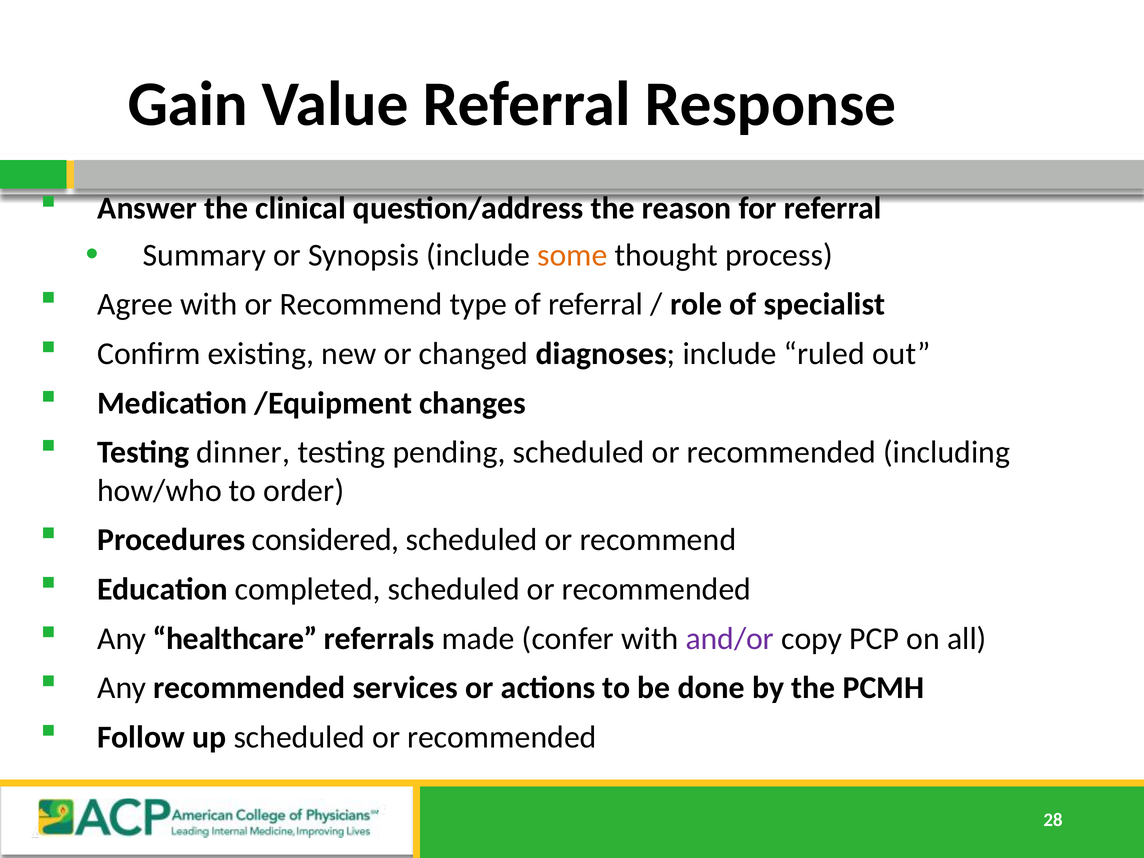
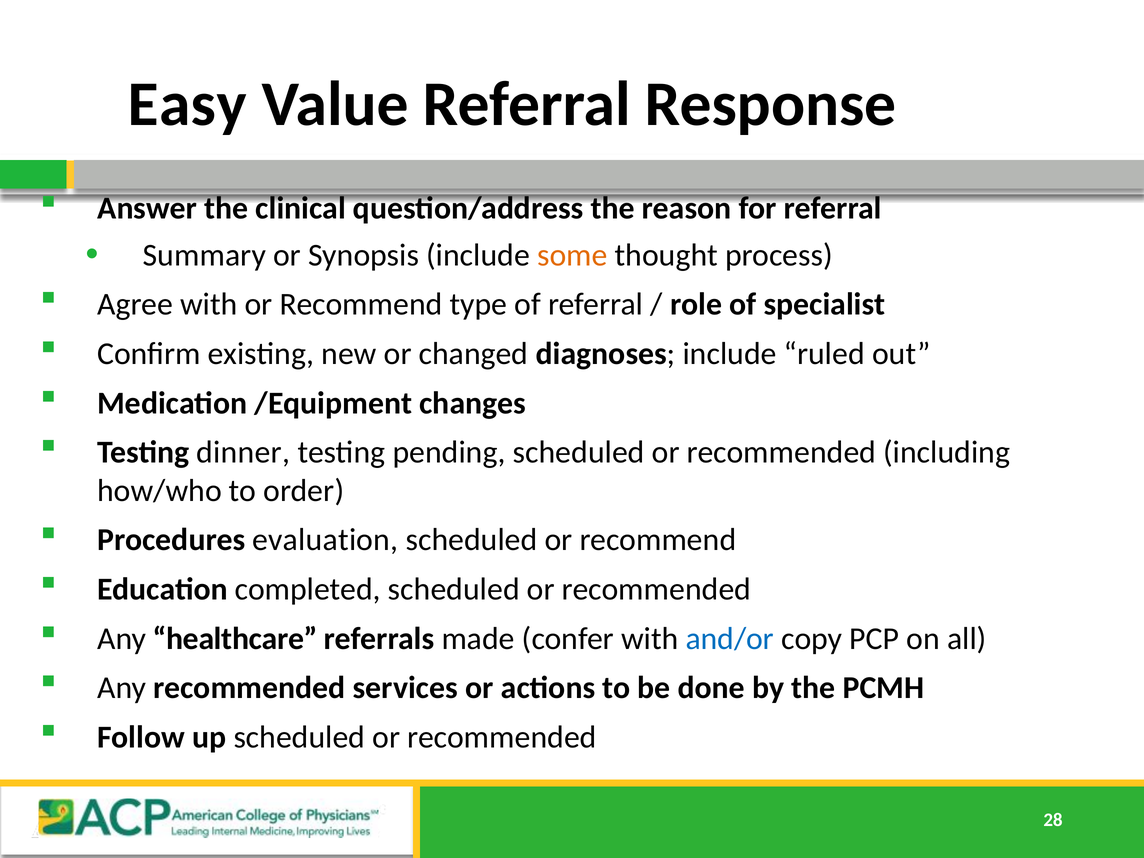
Gain: Gain -> Easy (187, 105)
considered: considered -> evaluation (325, 540)
and/or colour: purple -> blue (730, 639)
